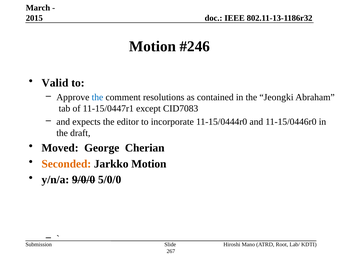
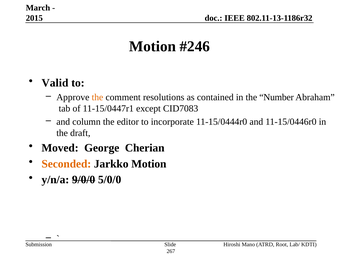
the colour: blue -> orange (97, 97)
Jeongki: Jeongki -> Number (277, 97)
expects: expects -> column (86, 121)
